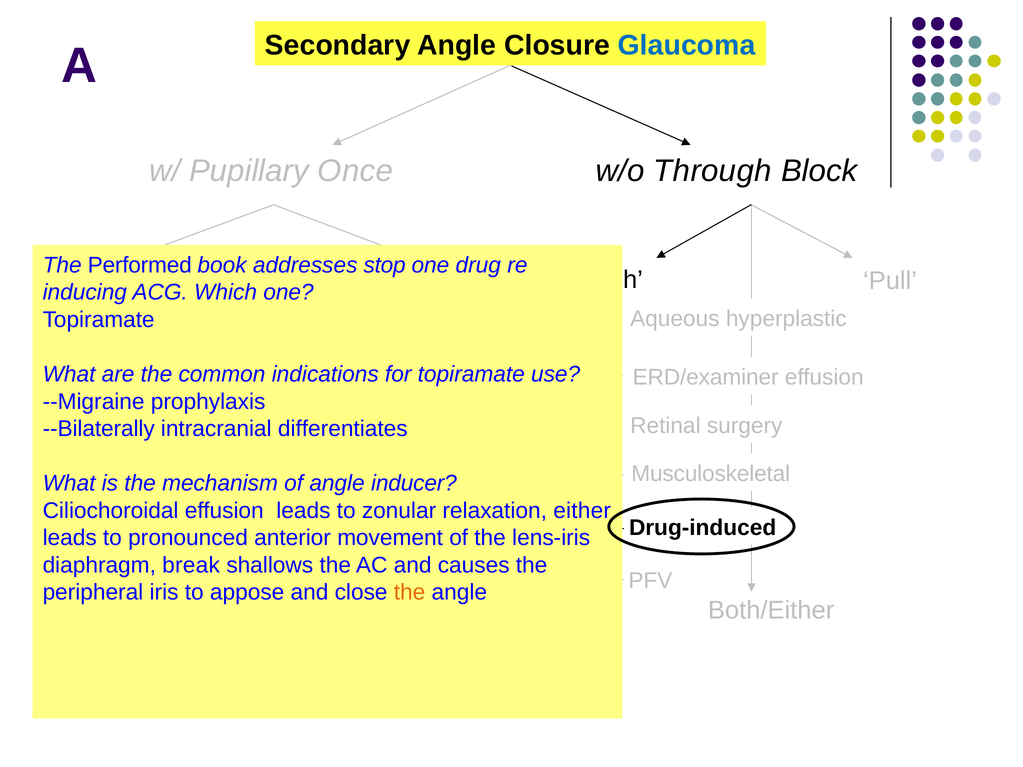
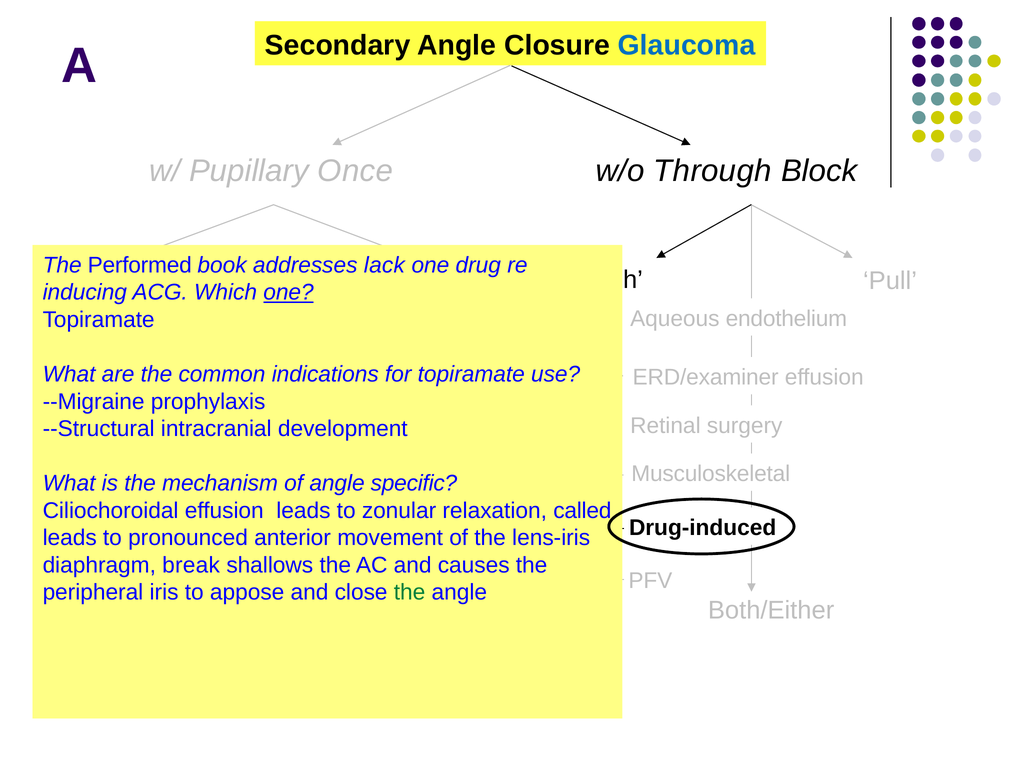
stop: stop -> lack (384, 265)
one underline: none -> present (288, 293)
hyperplastic: hyperplastic -> endothelium (786, 319)
--Bilaterally: --Bilaterally -> --Structural (99, 429)
differentiates: differentiates -> development (343, 429)
inducer: inducer -> specific (414, 483)
either: either -> called (582, 511)
the colour: orange -> green (410, 593)
